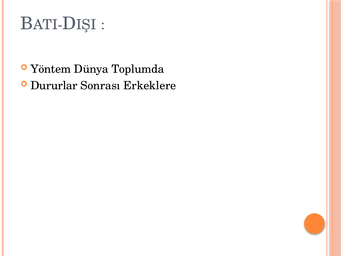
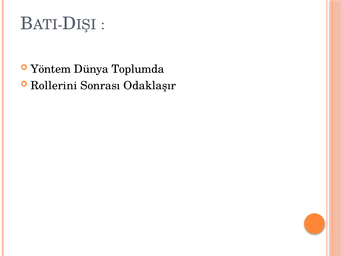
Dururlar: Dururlar -> Rollerini (54, 85)
Erkeklere: Erkeklere -> Odaklaşır (150, 85)
